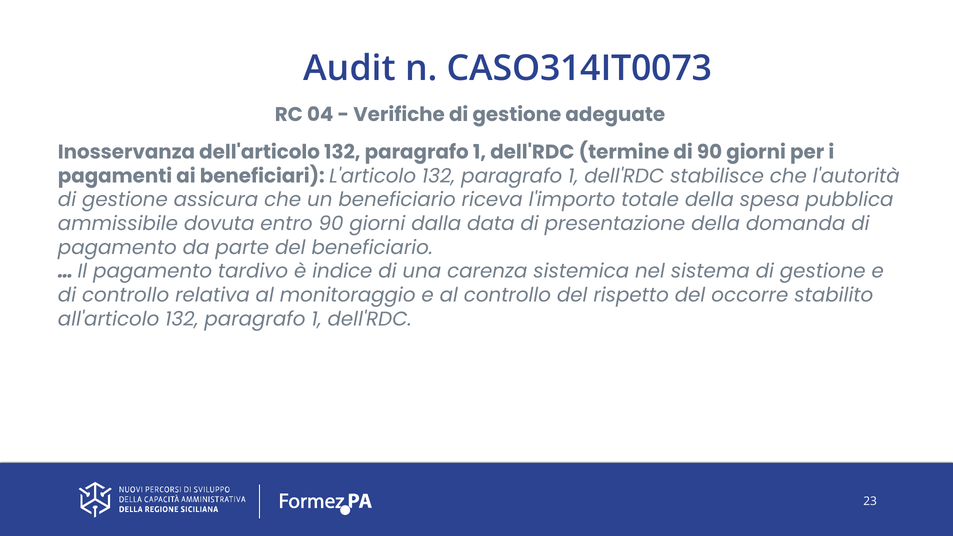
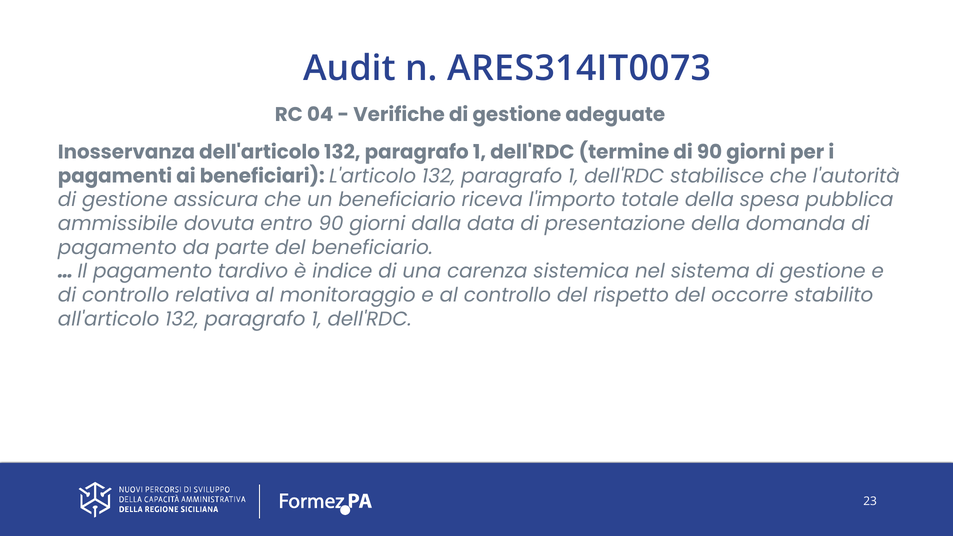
CASO314IT0073: CASO314IT0073 -> ARES314IT0073 (579, 68)
